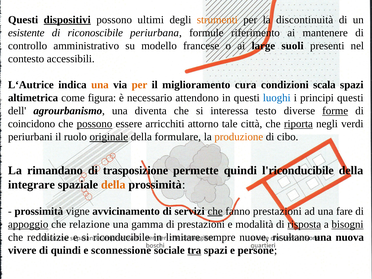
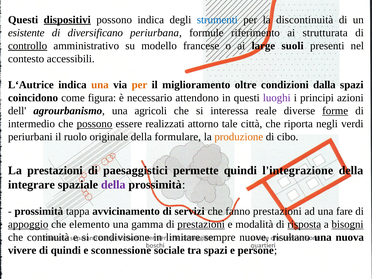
possono ultimi: ultimi -> indica (151, 20)
strumenti colour: orange -> blue (217, 20)
riconoscibile: riconoscibile -> diversificano (95, 33)
mantenere: mantenere -> strutturata (325, 33)
controllo underline: none -> present (28, 46)
cura: cura -> oltre (246, 85)
scala: scala -> dalla (324, 85)
altimetrica: altimetrica -> coincidono (33, 98)
luoghi colour: blue -> purple (277, 98)
principi questi: questi -> azioni (350, 98)
diventa: diventa -> agricoli (151, 111)
testo: testo -> reale (266, 111)
coincidono: coincidono -> intermedio (32, 124)
arricchiti: arricchiti -> realizzati (165, 124)
riporta underline: present -> none (298, 124)
originale underline: present -> none (109, 137)
La rimandano: rimandano -> prestazioni (55, 170)
trasposizione: trasposizione -> paesaggistici (135, 170)
l'riconducibile: l'riconducibile -> l'integrazione (298, 170)
della colour: orange -> purple (113, 185)
vigne: vigne -> tappa (78, 211)
che underline: present -> none (215, 211)
relazione: relazione -> elemento (89, 224)
prestazioni underline: none -> present (201, 224)
redditizie: redditizie -> continuità (48, 237)
riconducibile: riconducibile -> condivisione (121, 237)
tra underline: present -> none (194, 250)
